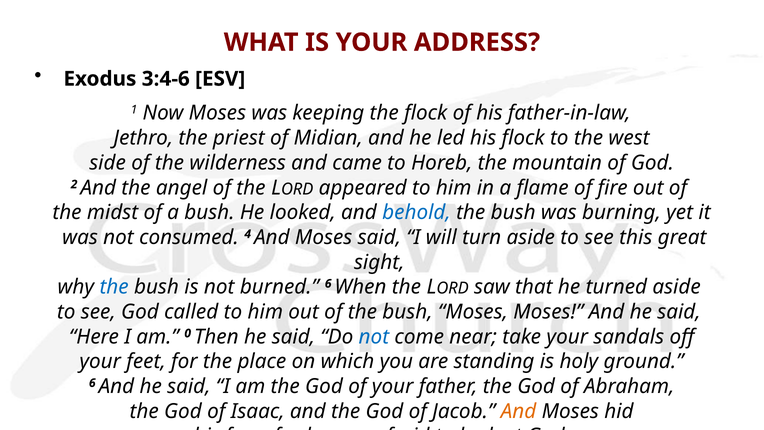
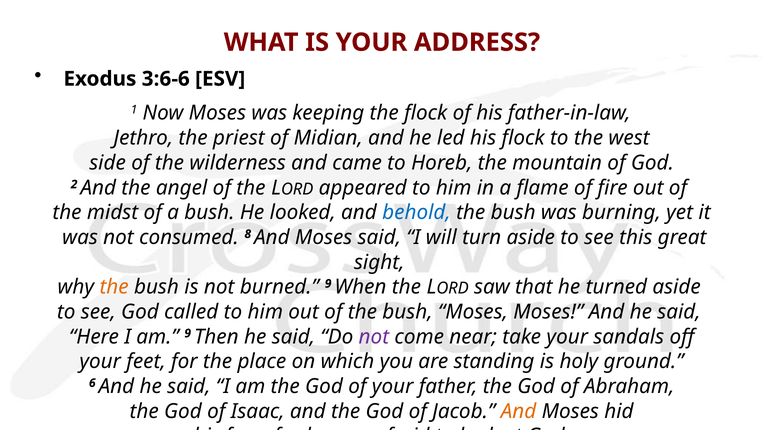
3:4-6: 3:4-6 -> 3:6-6 (166, 79)
4: 4 -> 8 (248, 234)
the colour: blue -> orange (114, 287)
burned 6: 6 -> 9 (328, 284)
am 0: 0 -> 9 (188, 333)
not colour: blue -> purple (374, 337)
